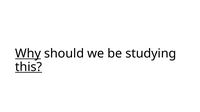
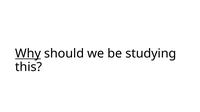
this underline: present -> none (29, 67)
